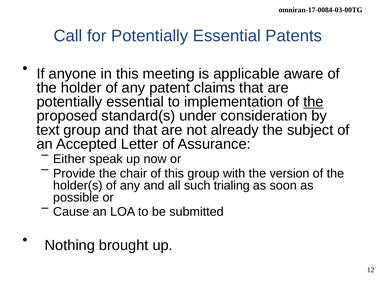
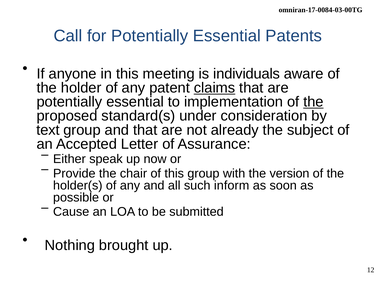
applicable: applicable -> individuals (247, 74)
claims underline: none -> present (215, 88)
trialing: trialing -> inform (232, 185)
